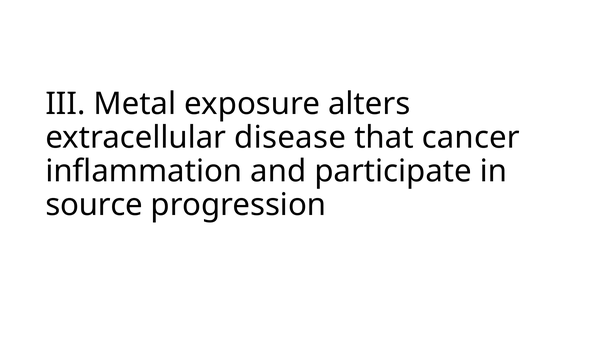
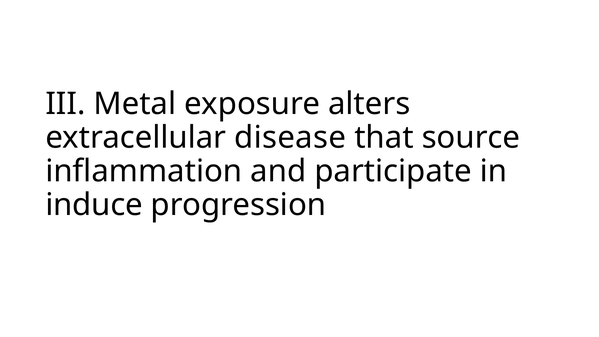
cancer: cancer -> source (471, 137)
source: source -> induce (94, 205)
